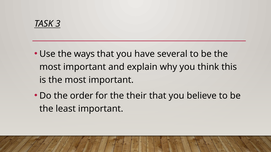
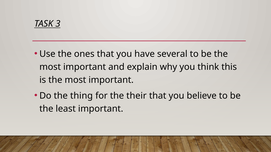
ways: ways -> ones (84, 54)
order: order -> thing (81, 96)
